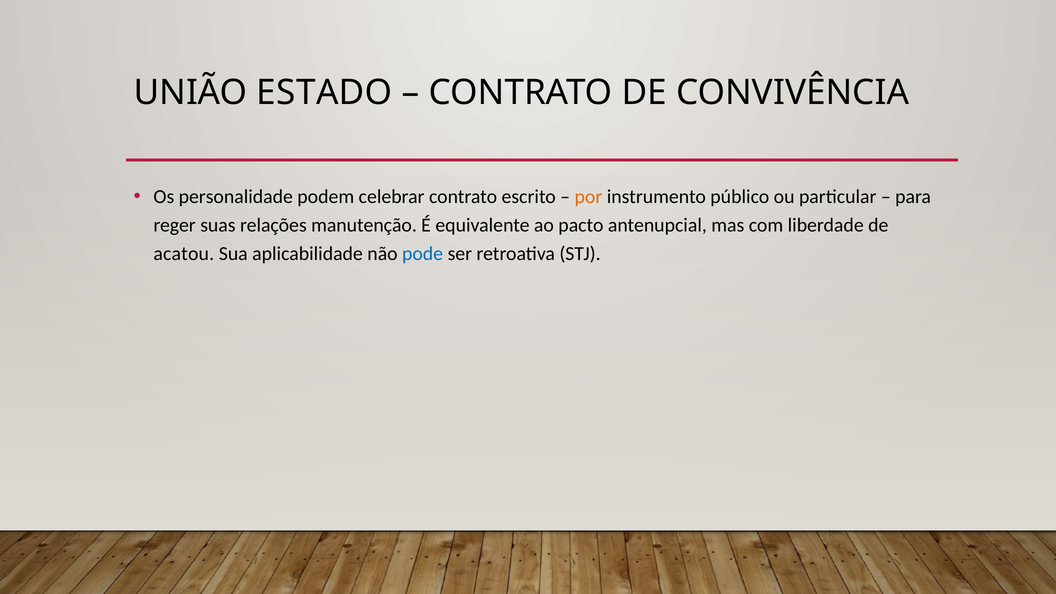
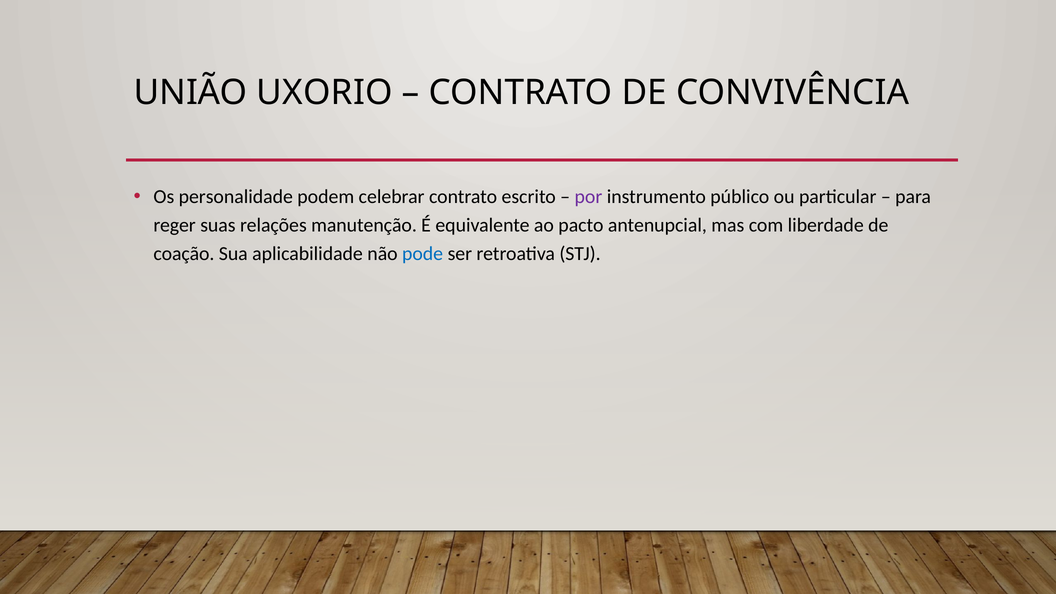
ESTADO: ESTADO -> UXORIO (325, 92)
por colour: orange -> purple (588, 197)
acatou: acatou -> coação (184, 254)
